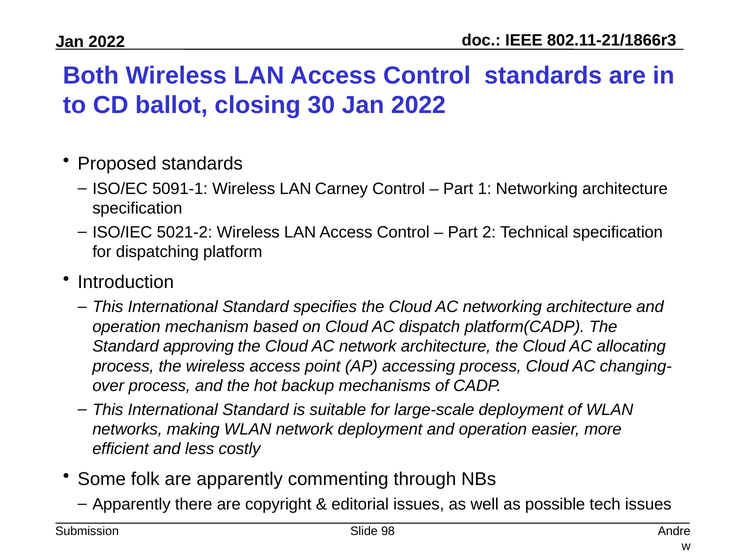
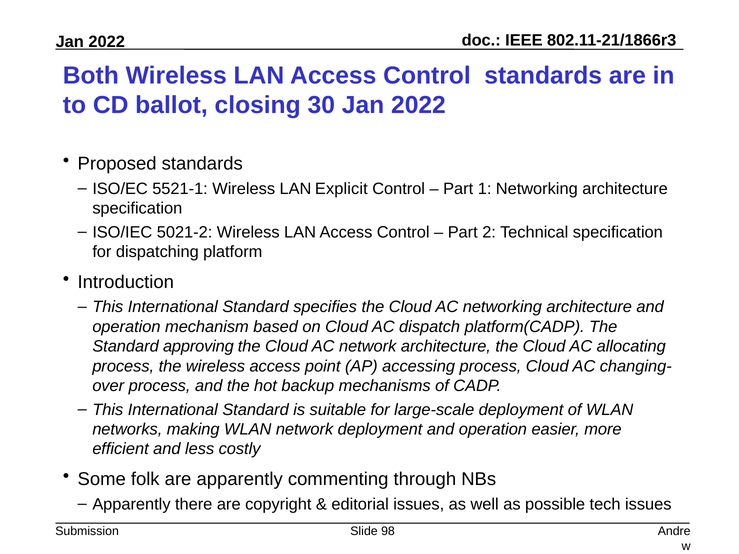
5091-1: 5091-1 -> 5521-1 (180, 189)
Carney: Carney -> Explicit (341, 189)
